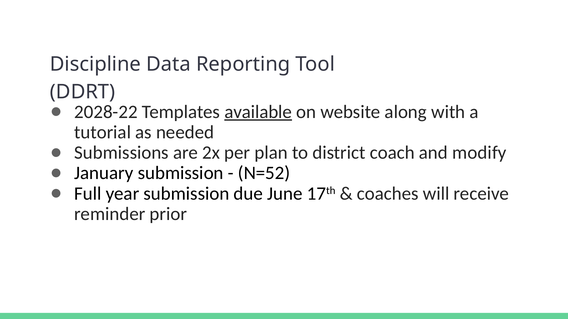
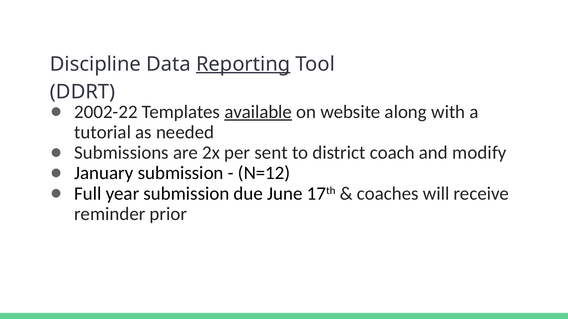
Reporting underline: none -> present (243, 64)
2028-22: 2028-22 -> 2002-22 (106, 112)
plan: plan -> sent (271, 153)
N=52: N=52 -> N=12 (264, 173)
